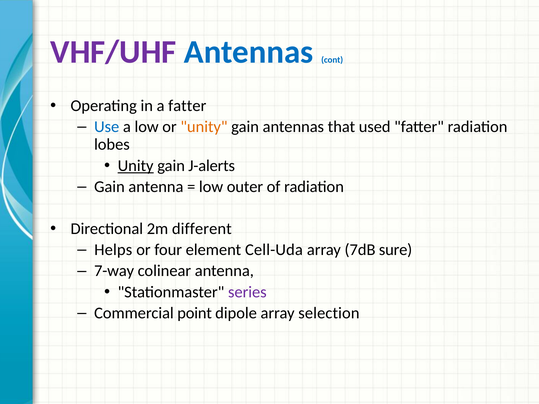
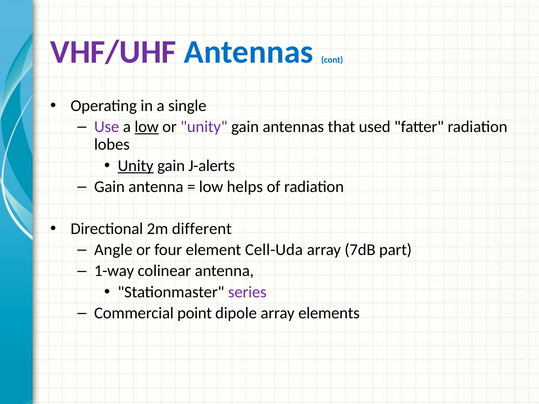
a fatter: fatter -> single (187, 106)
Use colour: blue -> purple (107, 127)
low underline: none -> present (147, 127)
unity colour: orange -> purple (204, 127)
outer: outer -> helps (245, 187)
Helps: Helps -> Angle (113, 250)
sure: sure -> part (395, 250)
7-way: 7-way -> 1-way (114, 271)
selection: selection -> elements (329, 313)
